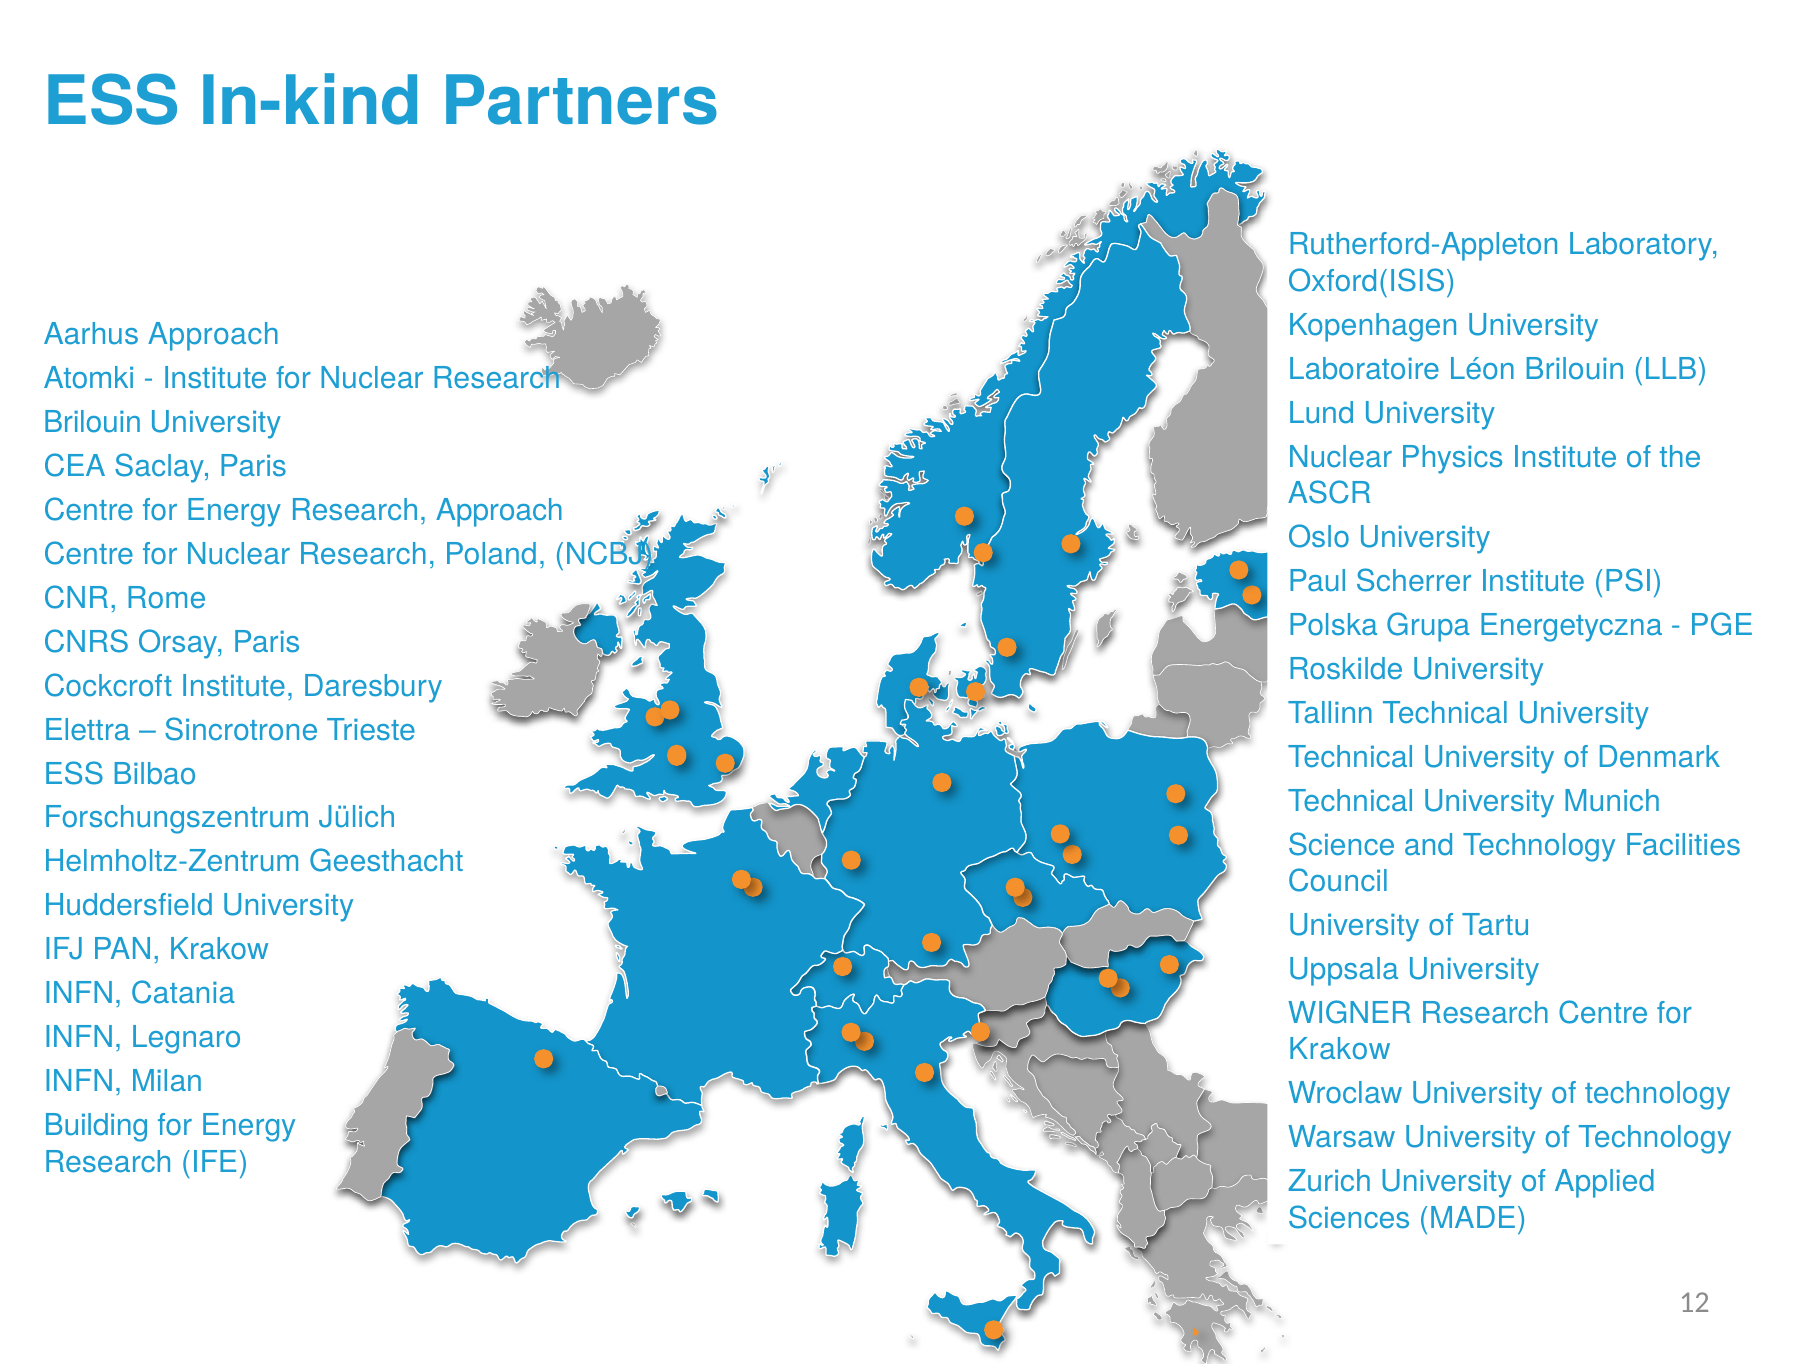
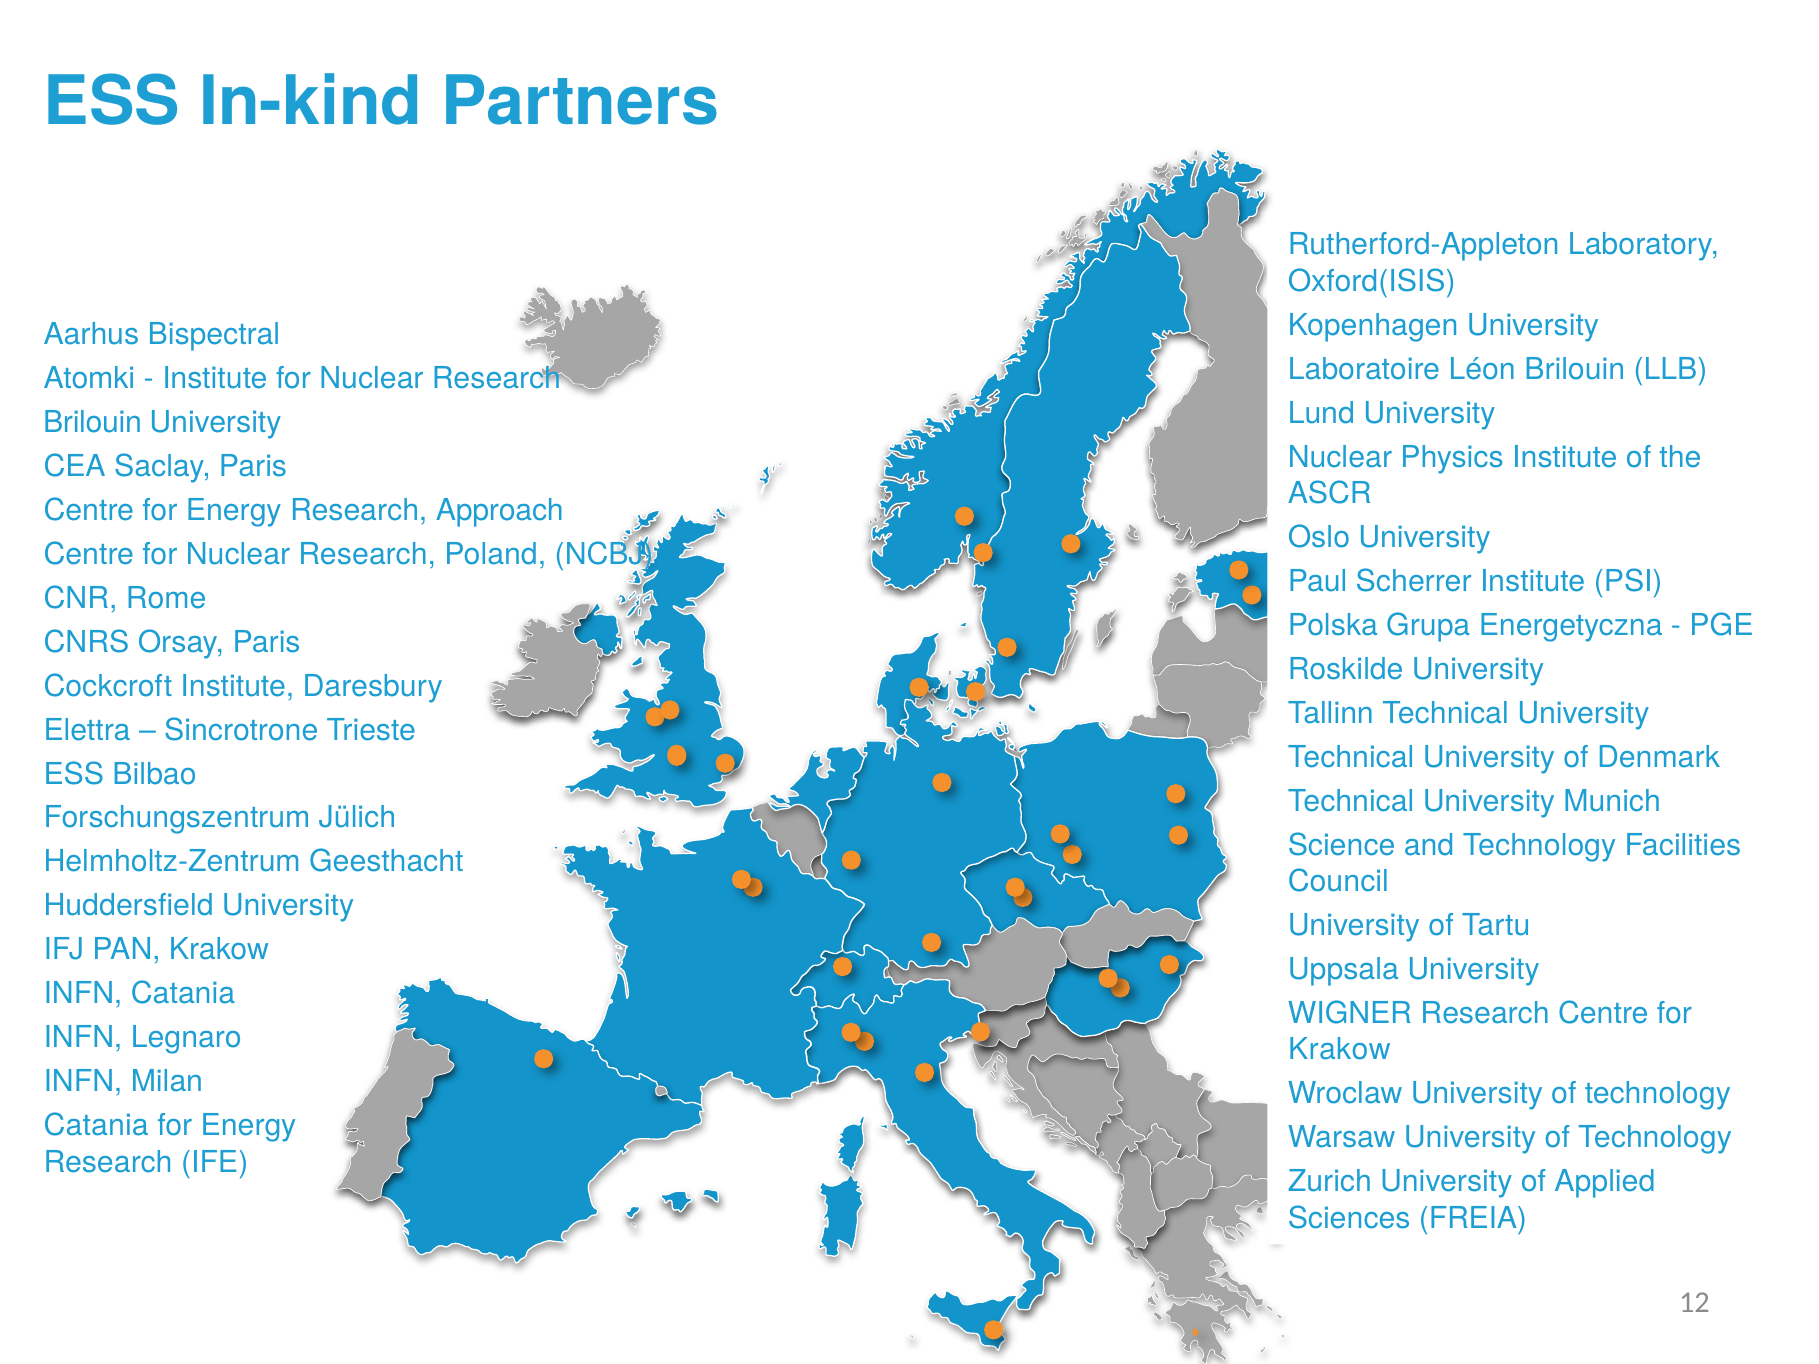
Aarhus Approach: Approach -> Bispectral (214, 334)
Building: Building -> Catania (96, 1126)
MADE: MADE -> FREIA (1473, 1218)
